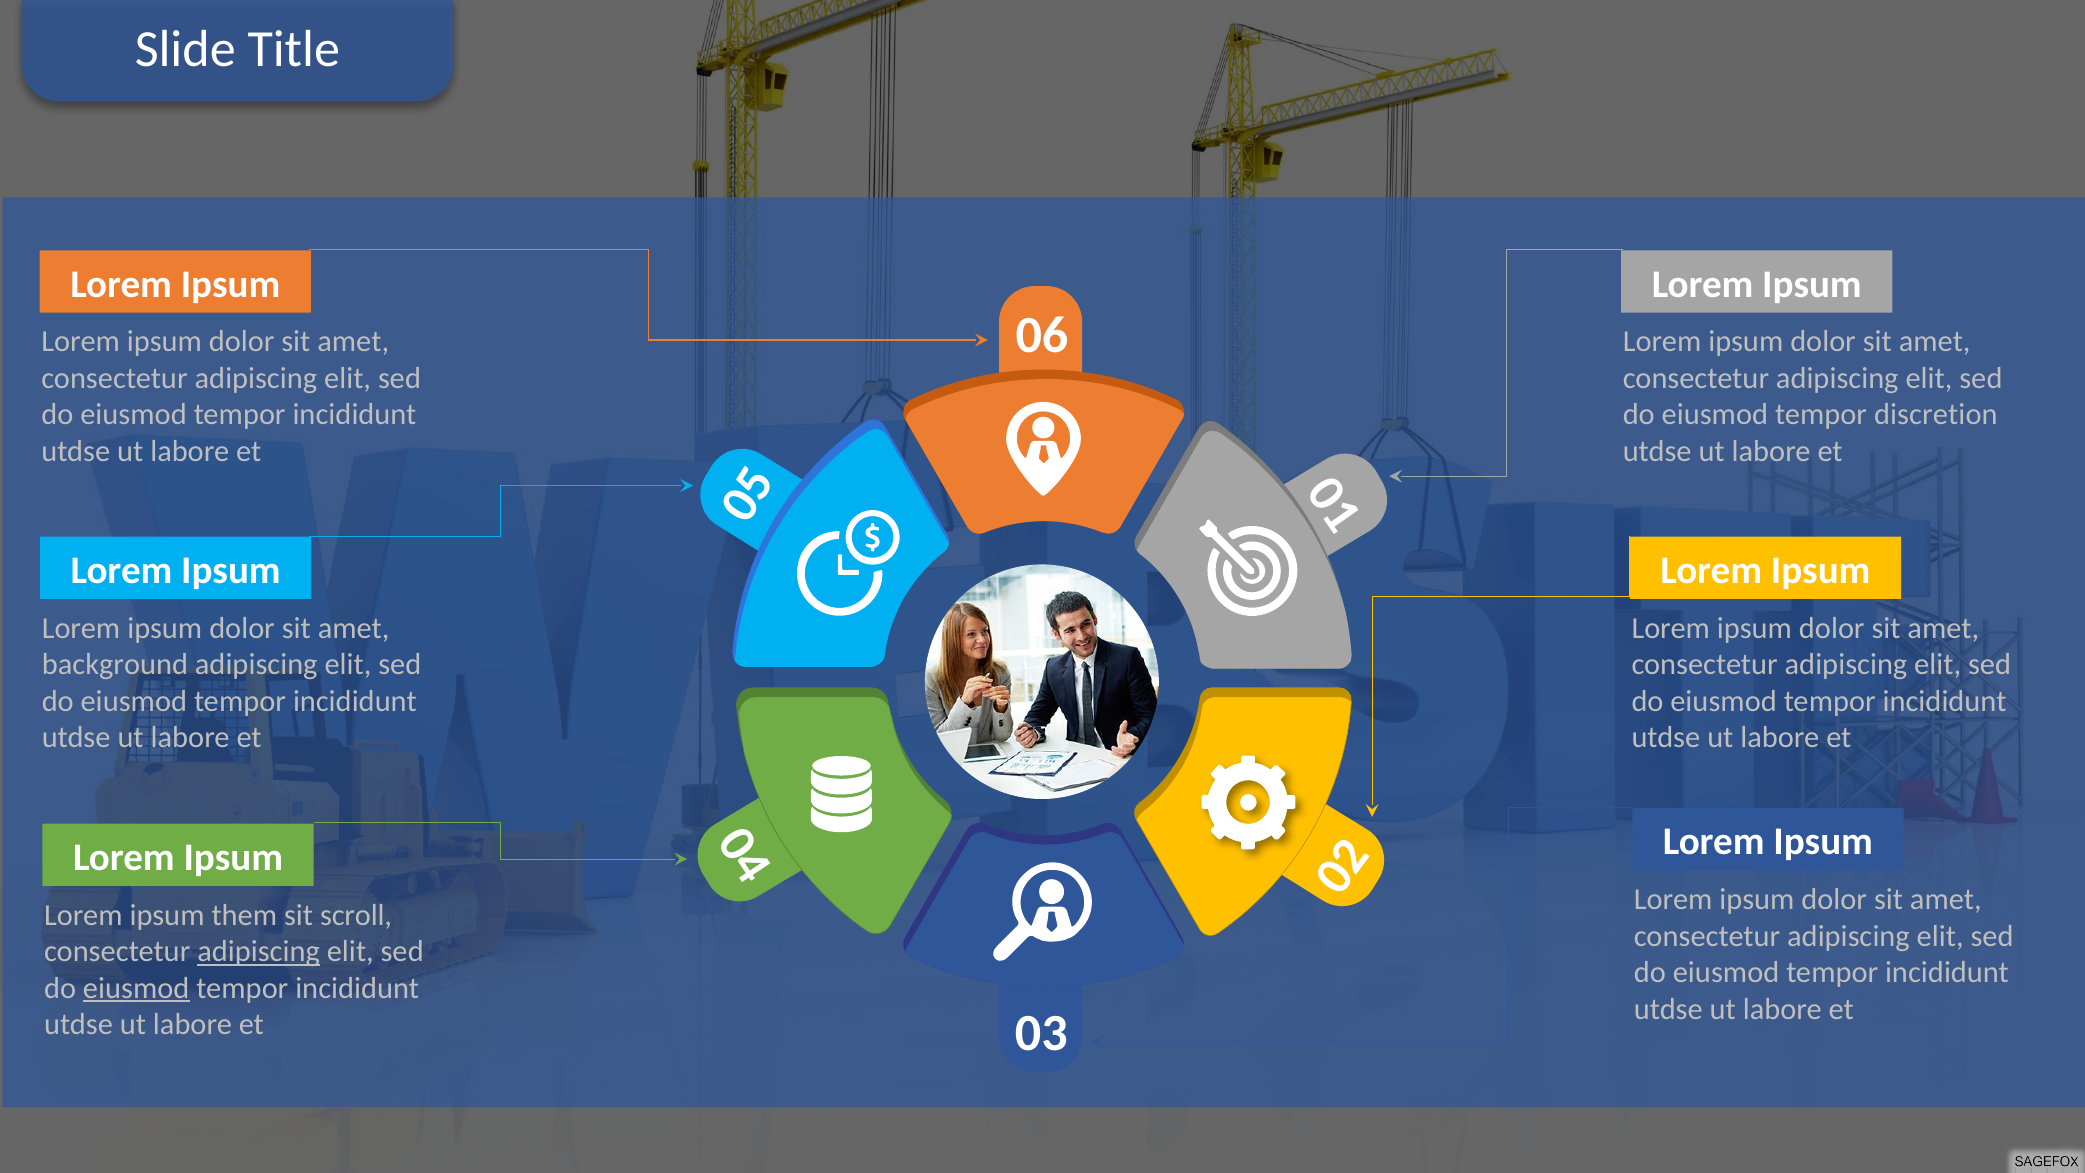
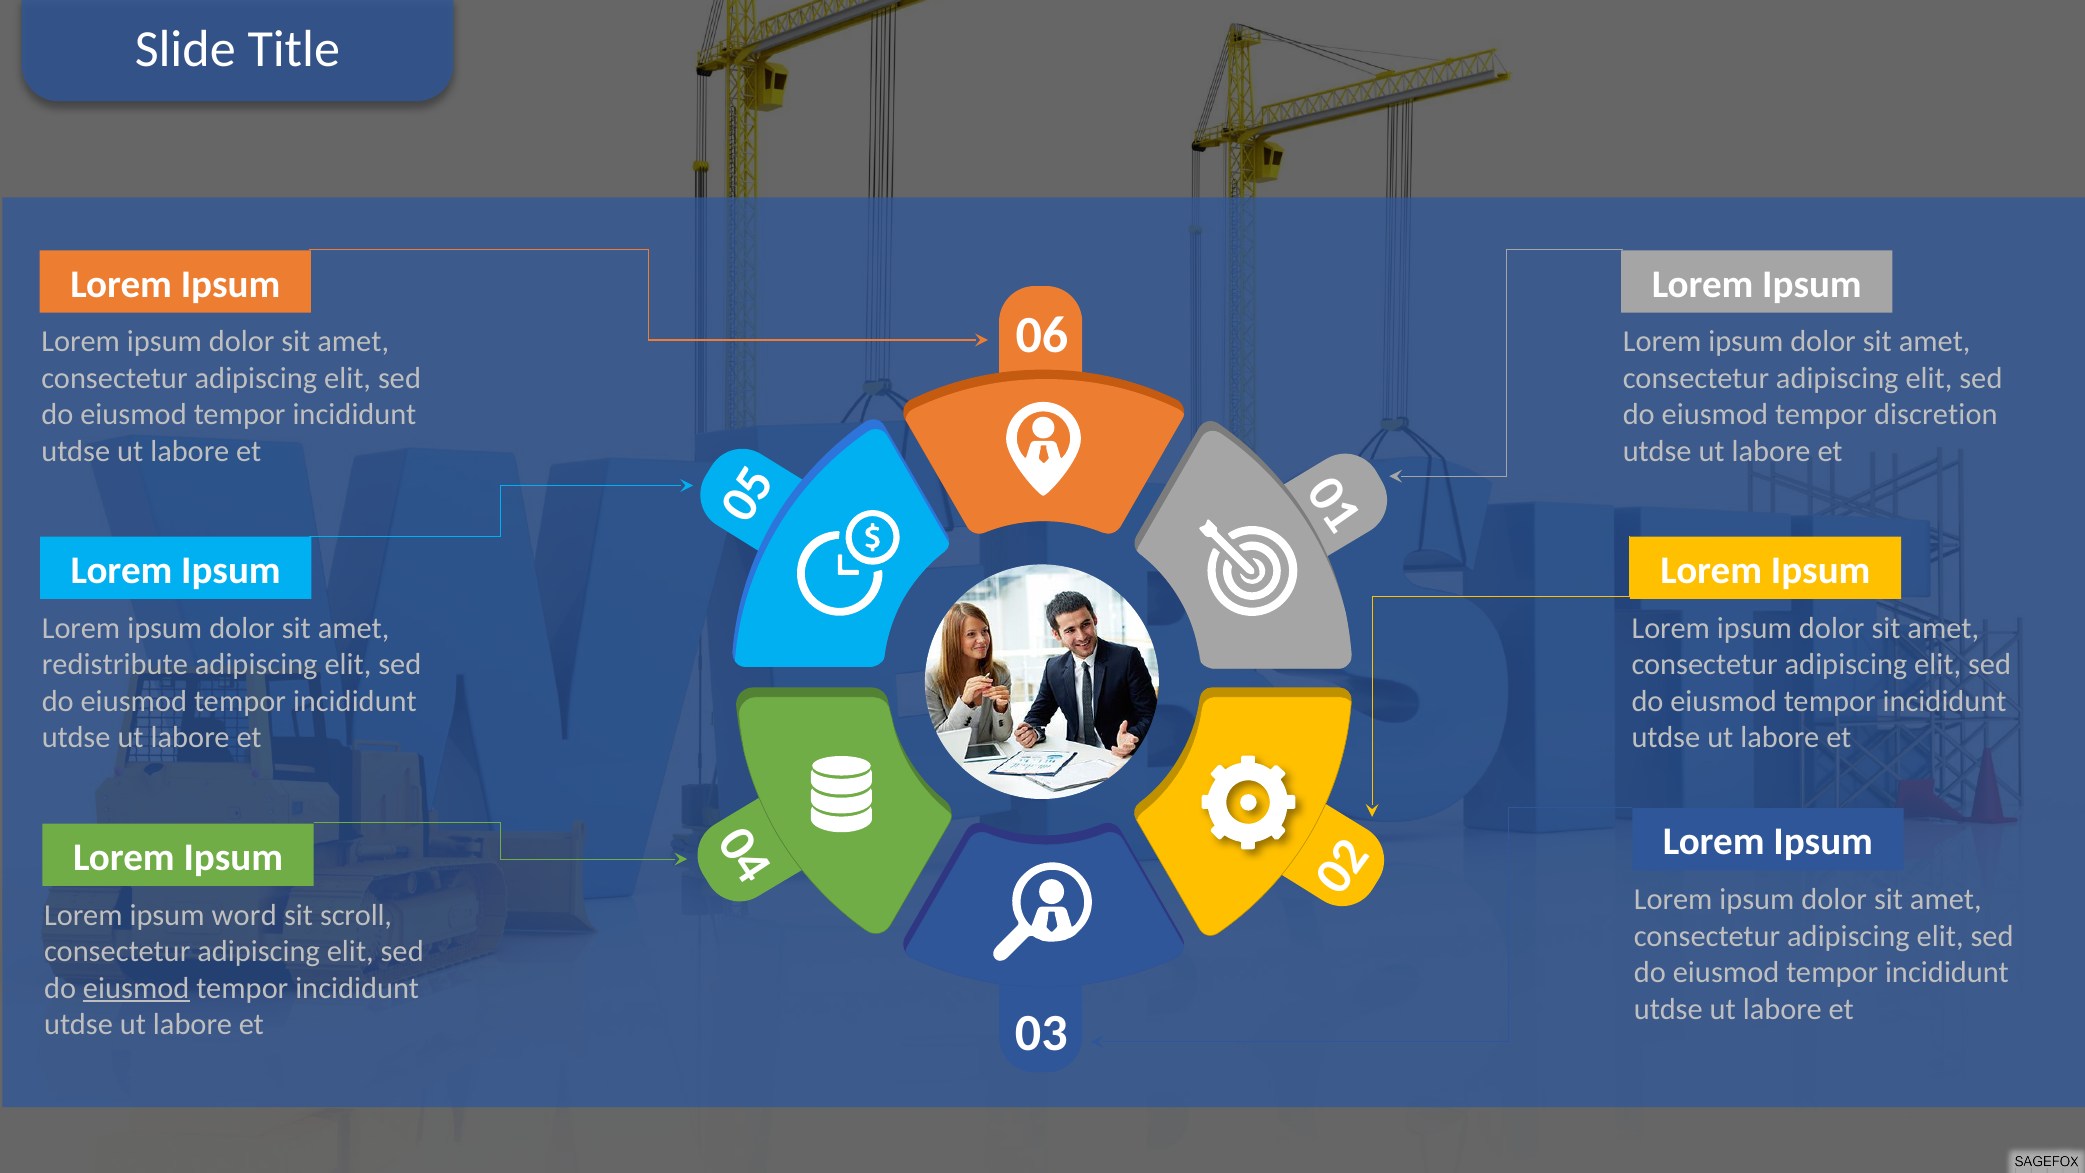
background: background -> redistribute (115, 665)
them: them -> word (244, 915)
adipiscing underline: present -> none (259, 951)
